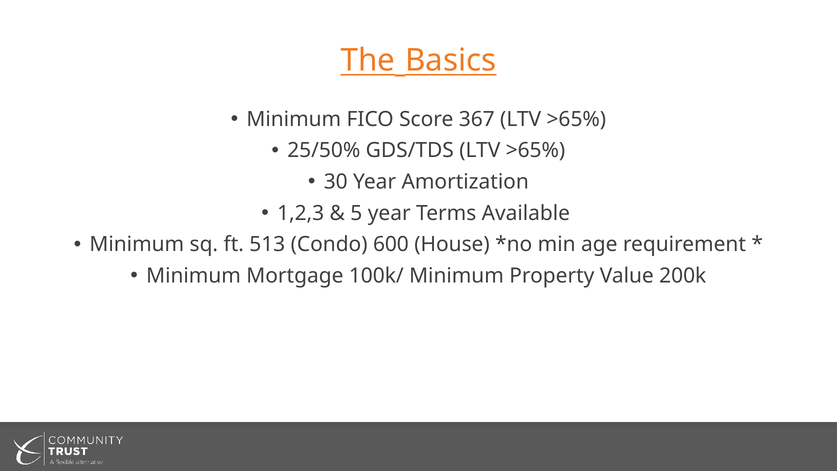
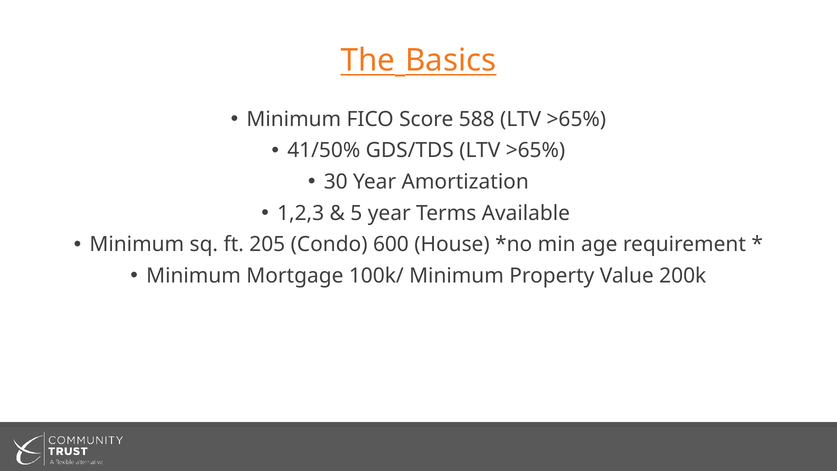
367: 367 -> 588 (477, 119)
25/50%: 25/50% -> 41/50% (324, 150)
513: 513 -> 205 (267, 244)
